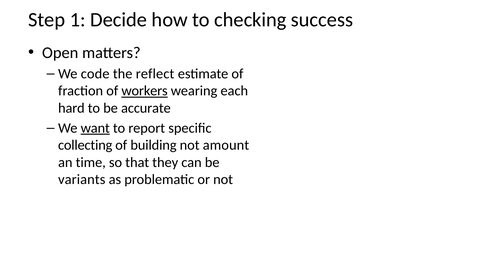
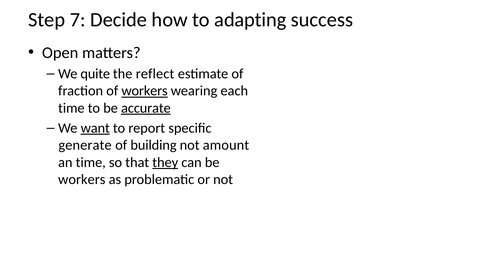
1: 1 -> 7 (78, 20)
checking: checking -> adapting (250, 20)
code: code -> quite (95, 74)
hard: hard -> time (71, 108)
accurate underline: none -> present (146, 108)
collecting: collecting -> generate (85, 145)
they underline: none -> present (165, 162)
variants: variants -> workers (82, 180)
